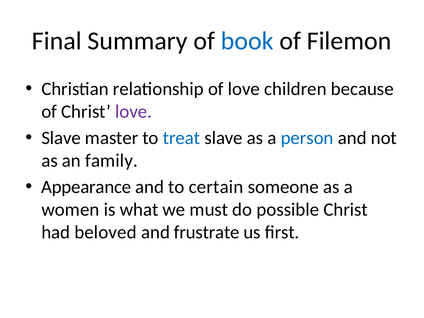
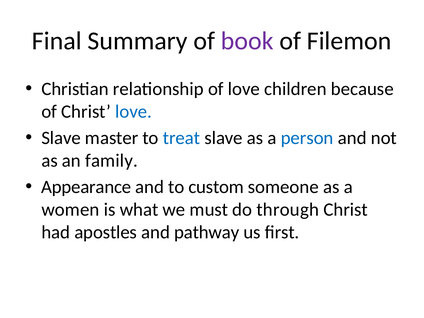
book colour: blue -> purple (247, 41)
love colour: purple -> blue (134, 112)
certain: certain -> custom (216, 187)
possible: possible -> through (288, 210)
beloved: beloved -> apostles (106, 232)
frustrate: frustrate -> pathway (207, 232)
